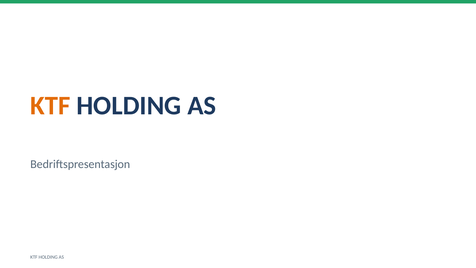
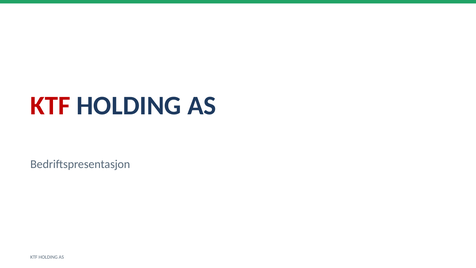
KTF colour: orange -> red (50, 106)
